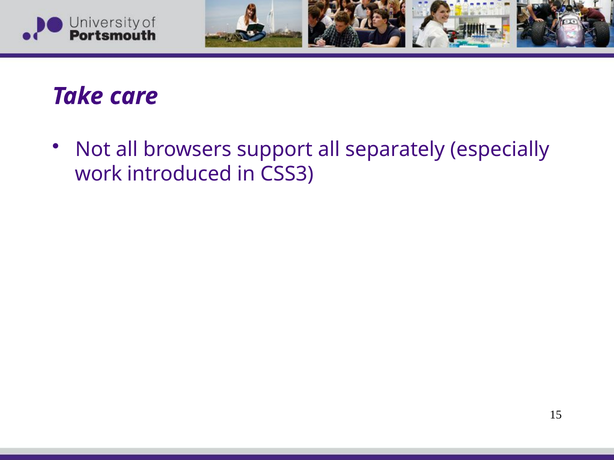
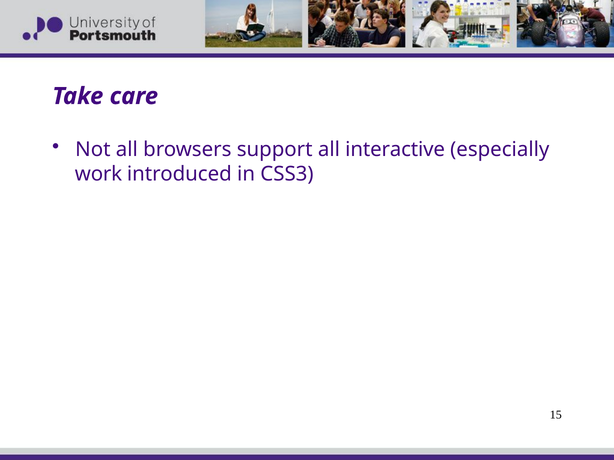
separately: separately -> interactive (395, 150)
